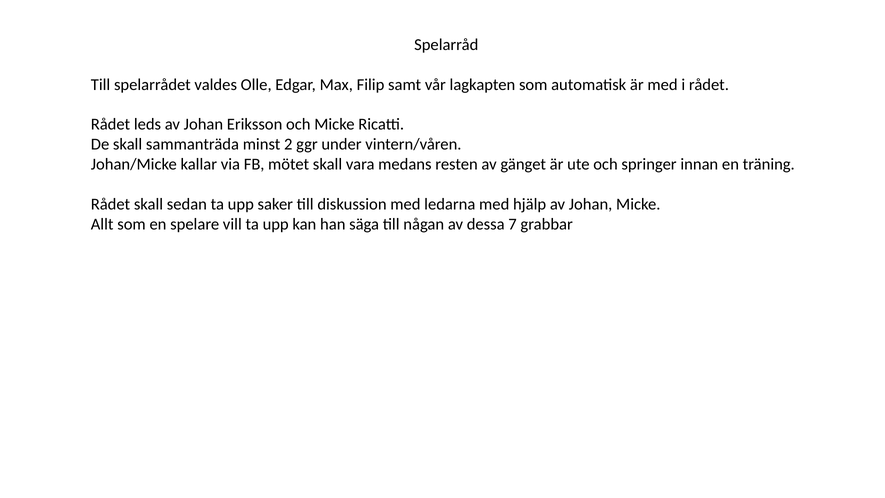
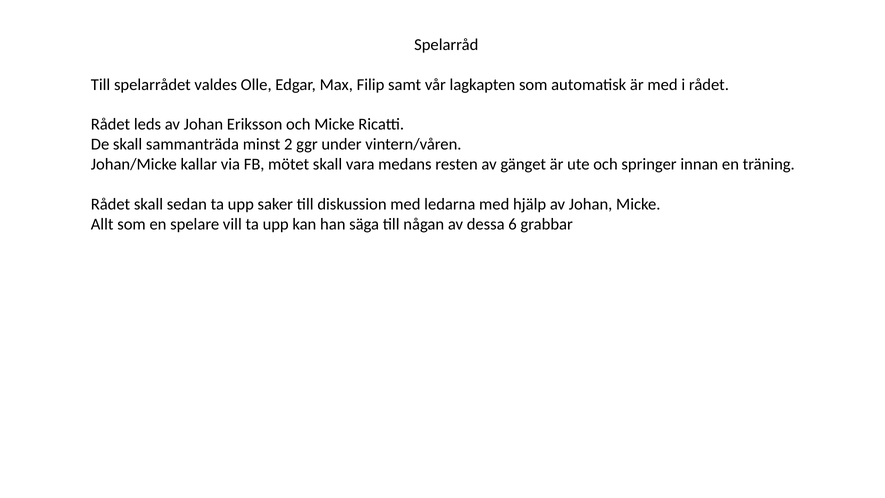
7: 7 -> 6 (512, 224)
